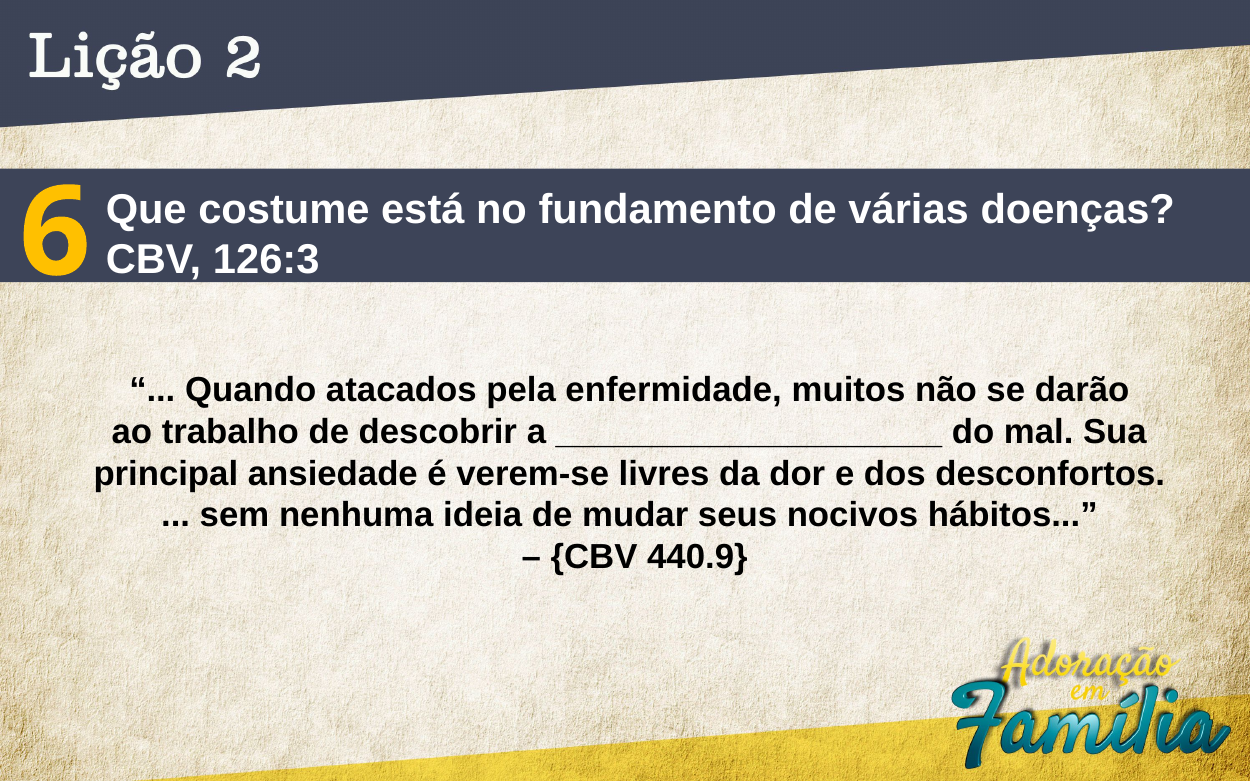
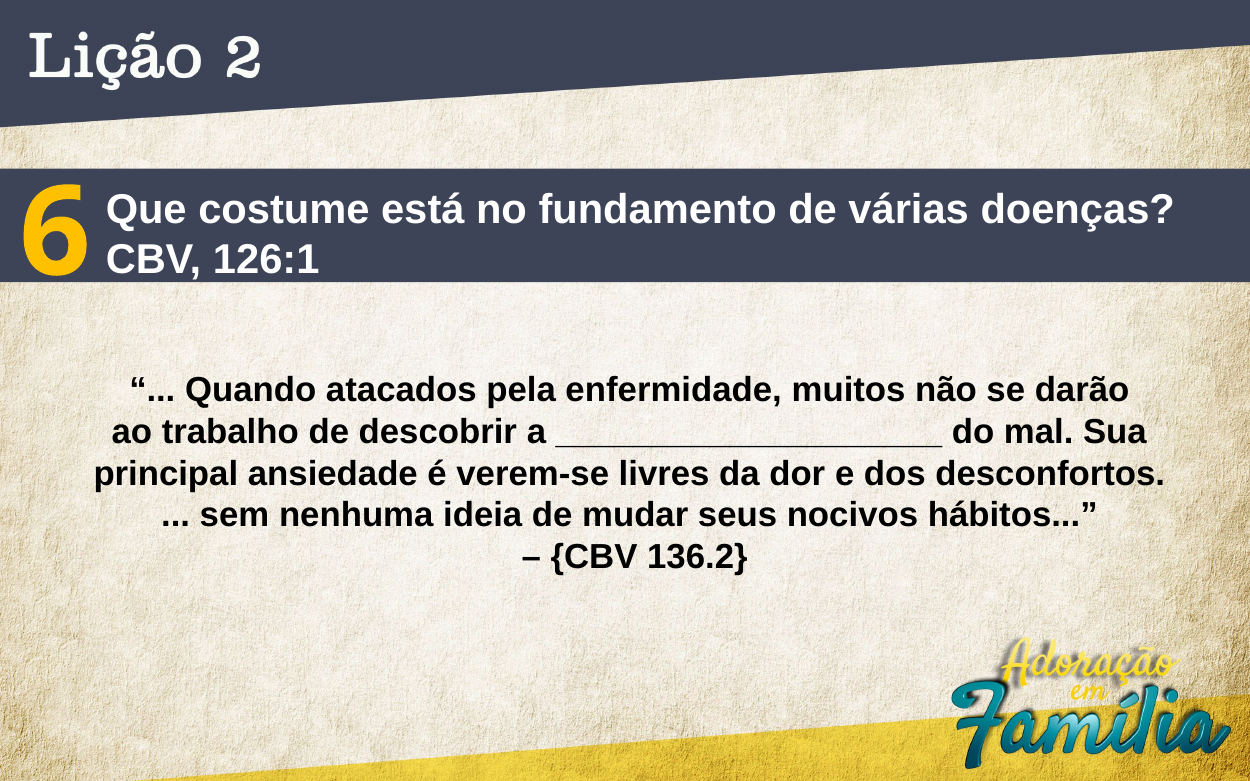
126:3: 126:3 -> 126:1 (266, 260)
440.9: 440.9 -> 136.2 (697, 557)
